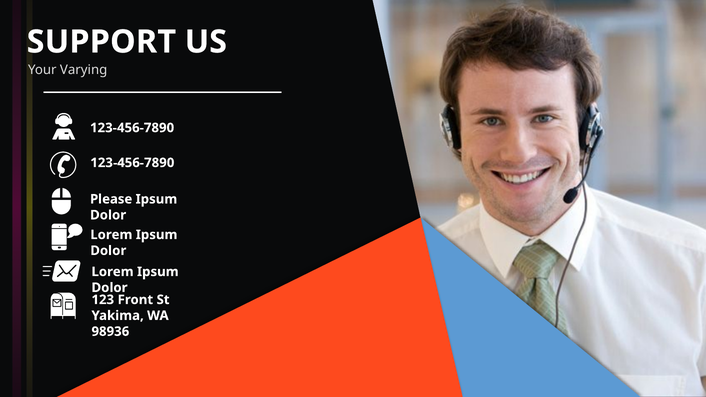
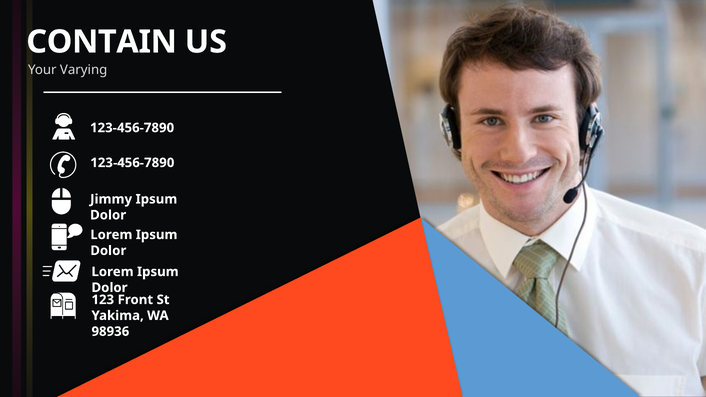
SUPPORT: SUPPORT -> CONTAIN (102, 42)
Please: Please -> Jimmy (111, 199)
